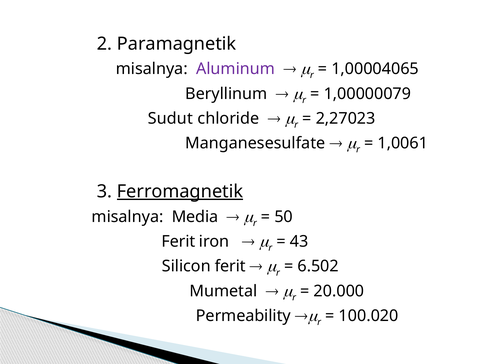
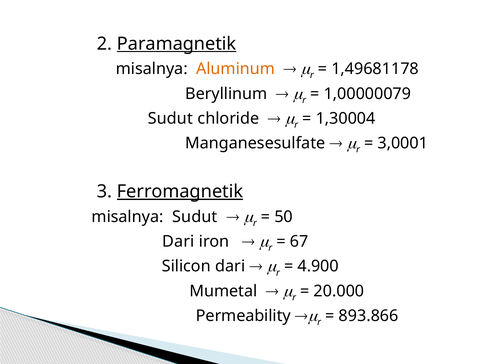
Paramagnetik underline: none -> present (177, 44)
Aluminum colour: purple -> orange (236, 69)
1,00004065: 1,00004065 -> 1,49681178 (375, 69)
2,27023: 2,27023 -> 1,30004 (346, 118)
1,0061: 1,0061 -> 3,0001 (403, 143)
misalnya Media: Media -> Sudut (195, 217)
Ferit: Ferit -> Dari (178, 241)
43: 43 -> 67 (299, 241)
Silicon ferit: ferit -> dari (230, 266)
6.502: 6.502 -> 4.900 (318, 266)
100.020: 100.020 -> 893.866 (369, 316)
